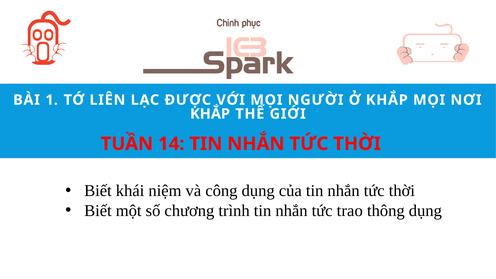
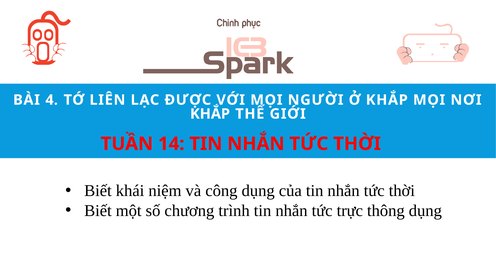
1: 1 -> 4 (52, 100)
trao: trao -> trực (350, 211)
